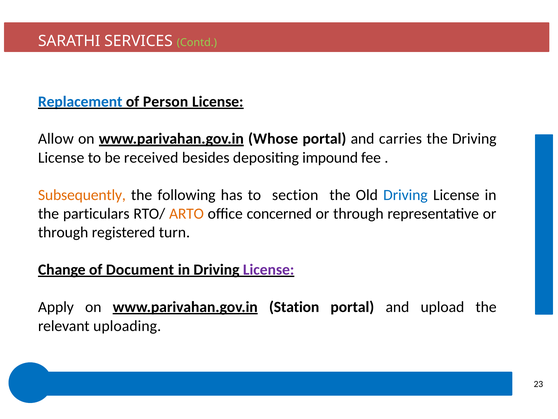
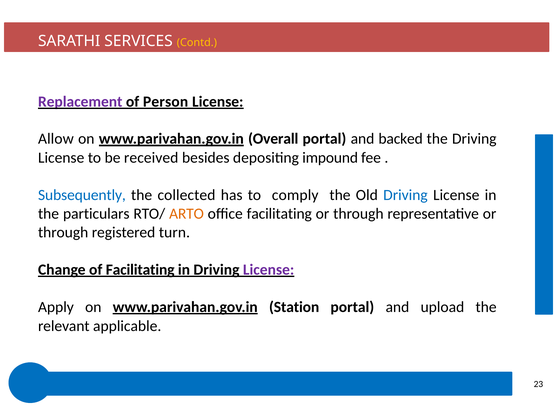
Contd colour: light green -> yellow (197, 43)
Replacement colour: blue -> purple (80, 101)
Whose: Whose -> Overall (273, 139)
carries: carries -> backed (401, 139)
Subsequently colour: orange -> blue (82, 195)
following: following -> collected (186, 195)
section: section -> comply (295, 195)
office concerned: concerned -> facilitating (279, 213)
of Document: Document -> Facilitating (140, 269)
uploading: uploading -> applicable (127, 326)
